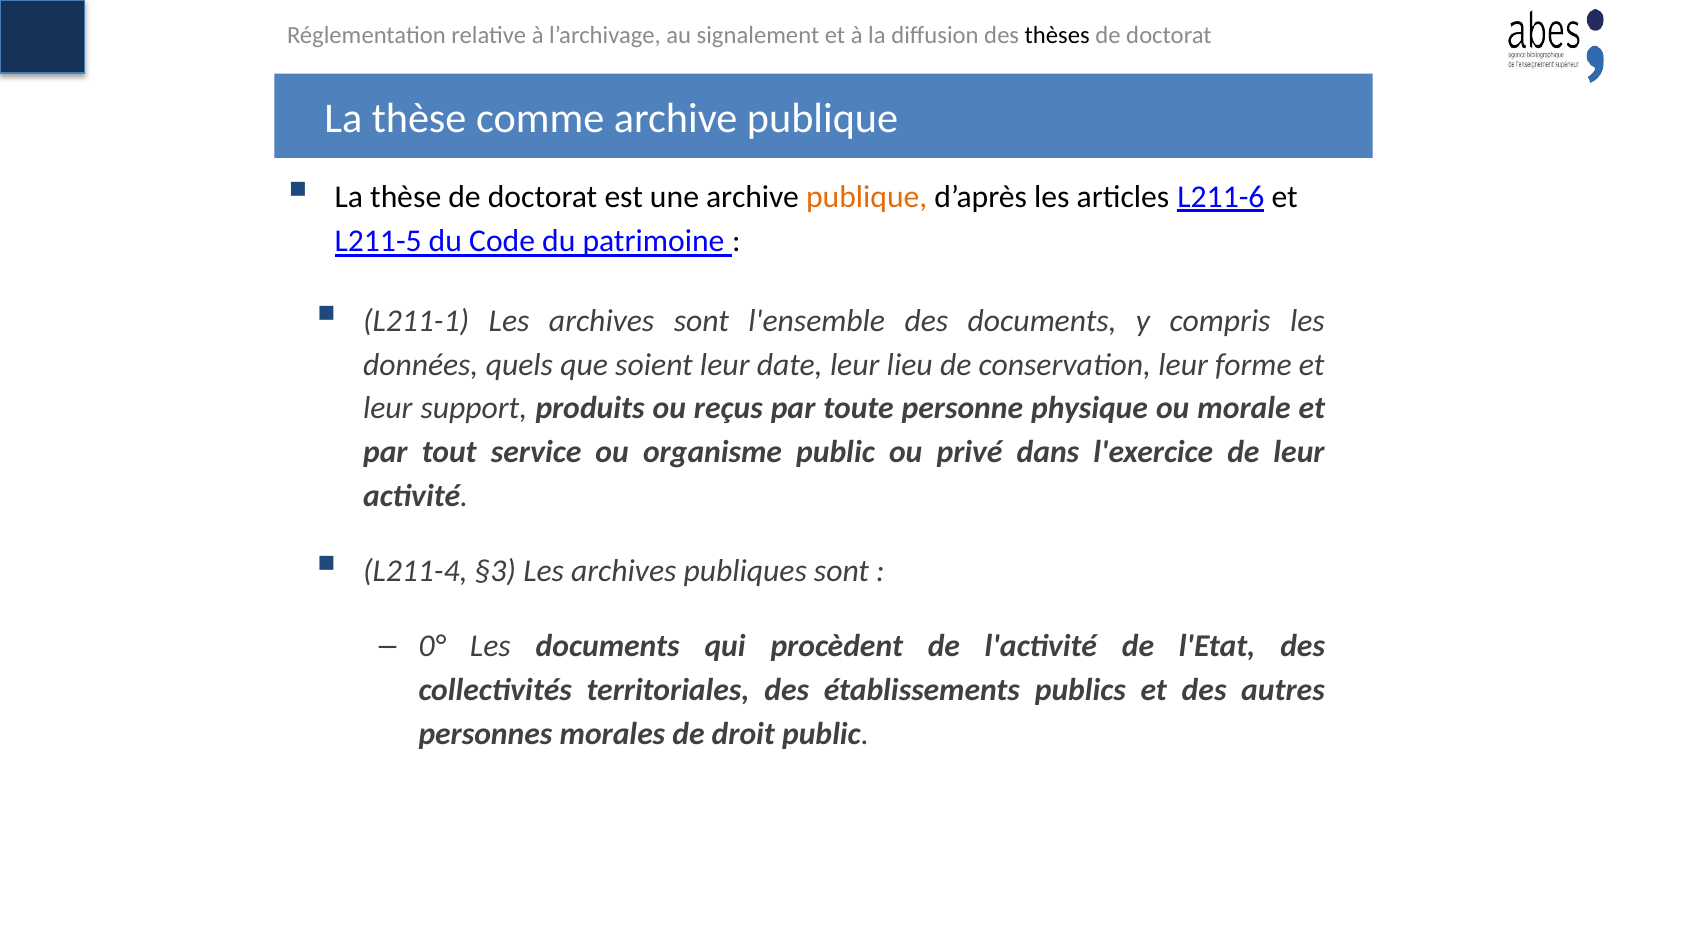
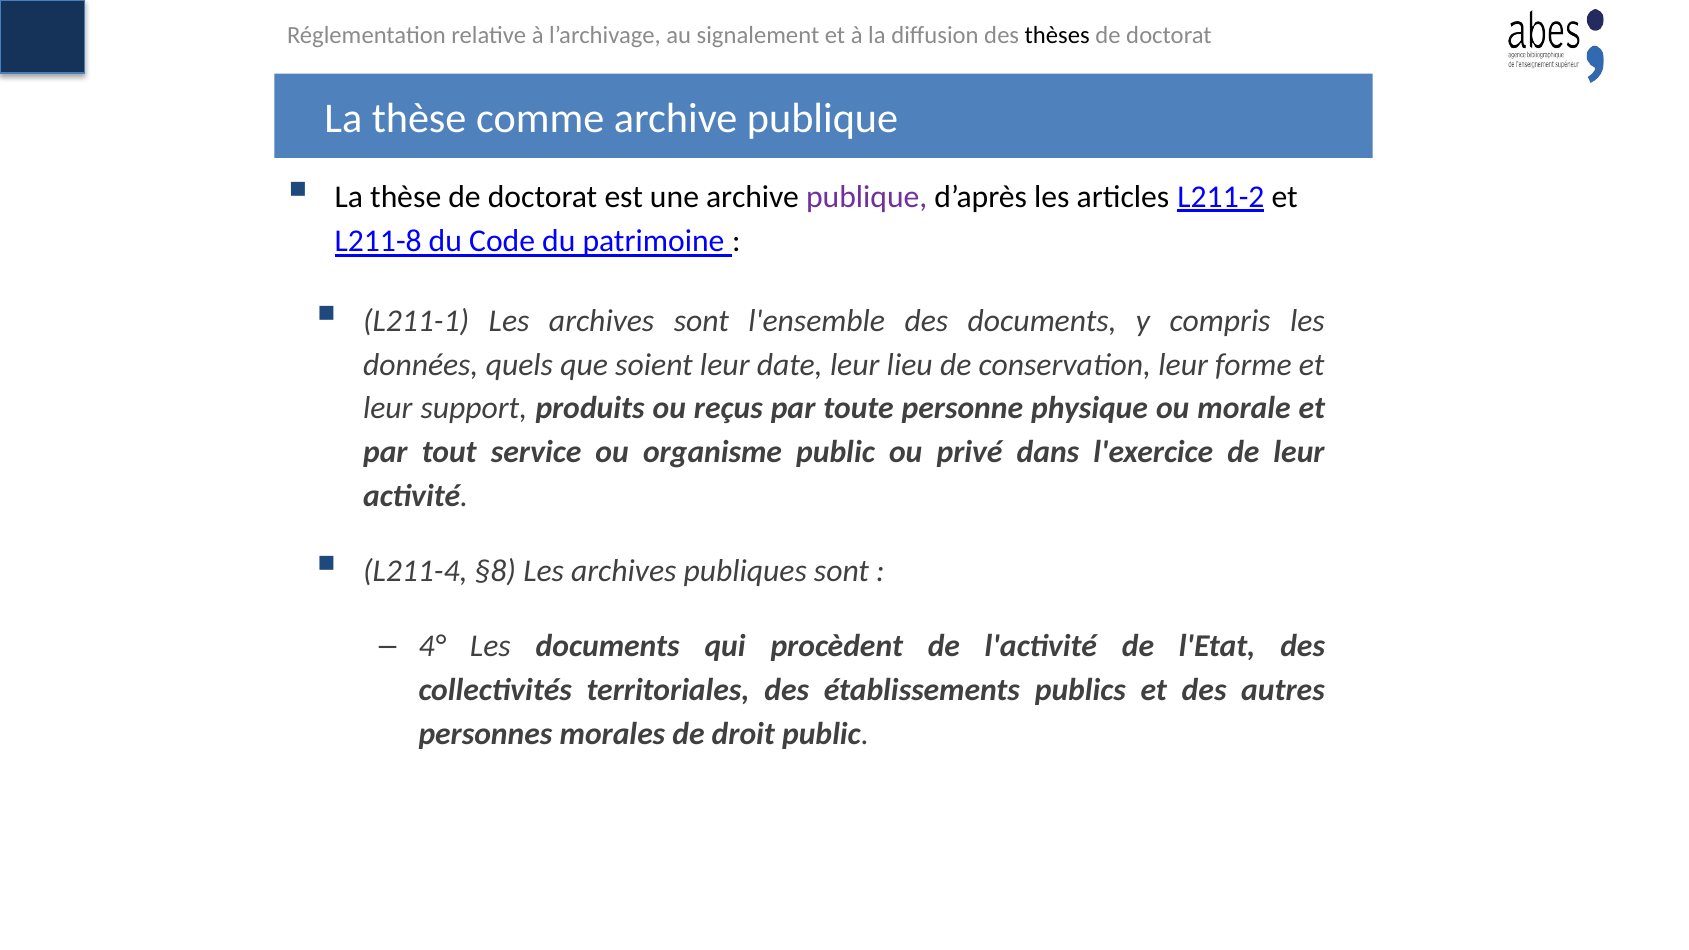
publique colour: orange -> purple (867, 197)
L211-6: L211-6 -> L211-2 (1221, 197)
L211-5: L211-5 -> L211-8 (378, 241)
§3: §3 -> §8 (495, 571)
0°: 0° -> 4° (432, 646)
